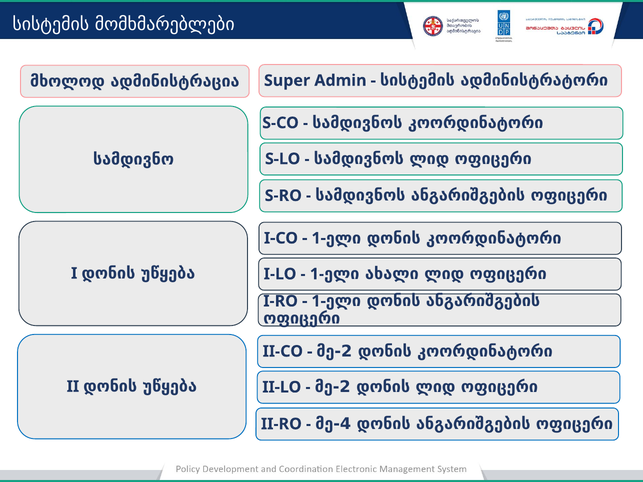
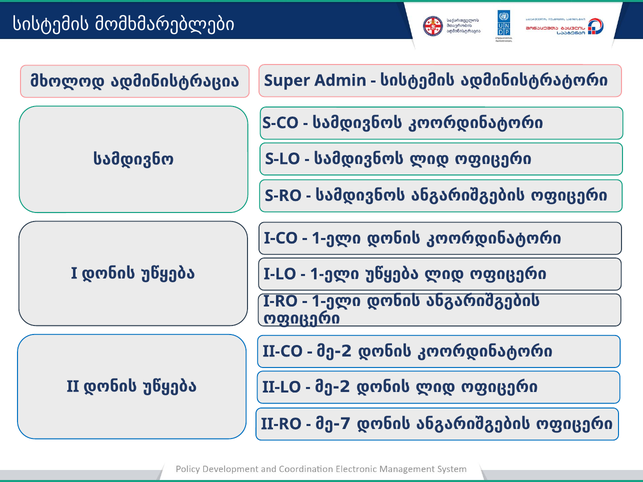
ახალი: ახალი -> უწყება (392, 274)
მე-4: მე-4 -> მე-7 (333, 424)
